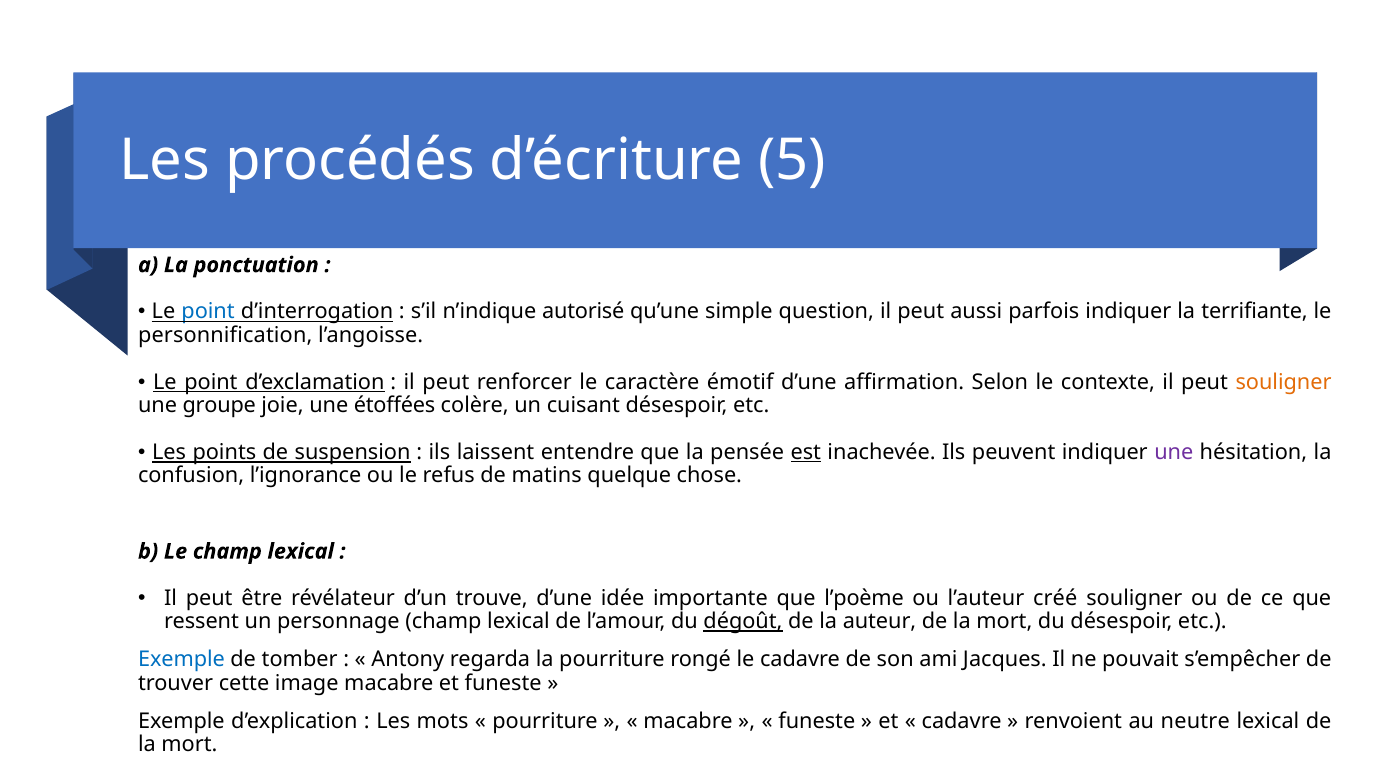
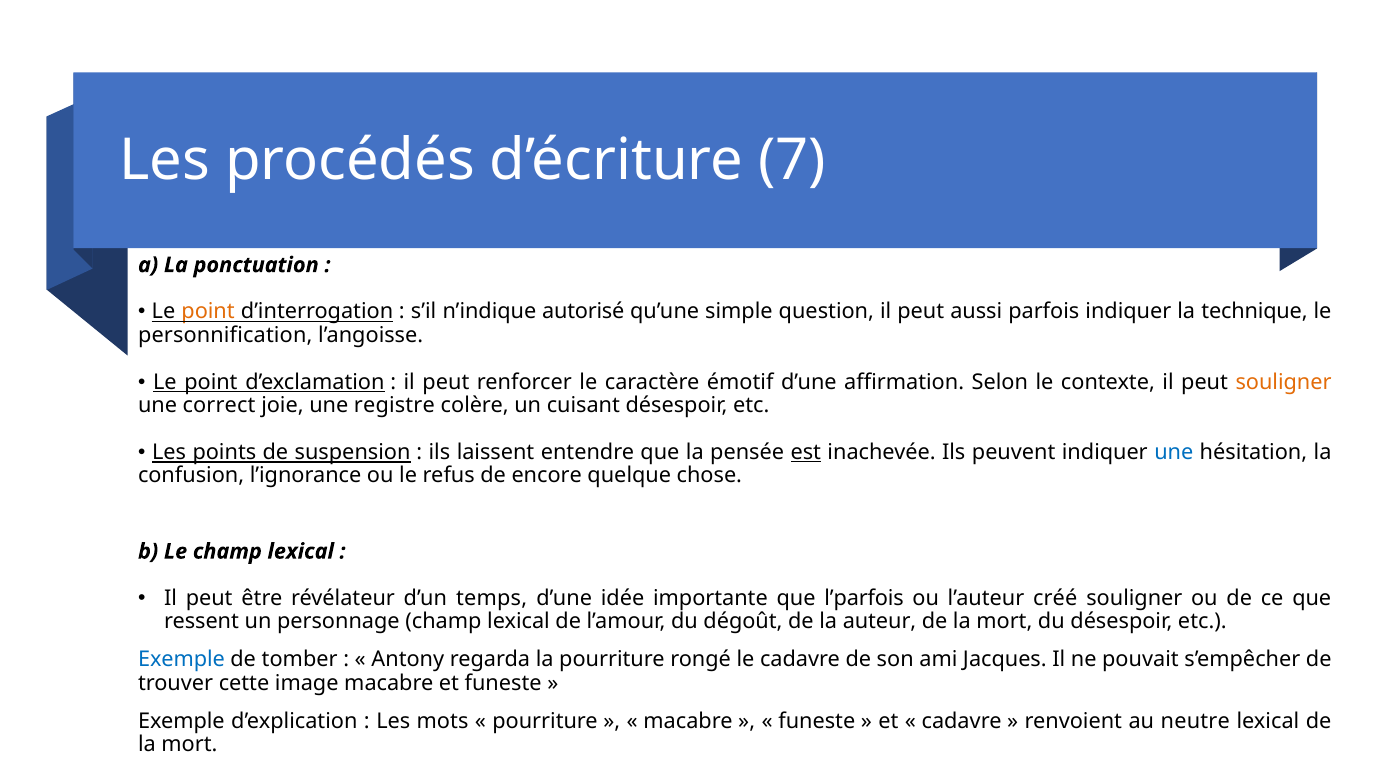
5: 5 -> 7 (792, 160)
point colour: blue -> orange (208, 312)
terrifiante: terrifiante -> technique (1254, 312)
groupe: groupe -> correct (219, 405)
étoffées: étoffées -> registre (394, 405)
une colour: purple -> blue (1174, 452)
matins: matins -> encore (547, 475)
trouve: trouve -> temps (492, 598)
l’poème: l’poème -> l’parfois (864, 598)
dégoût underline: present -> none (743, 621)
